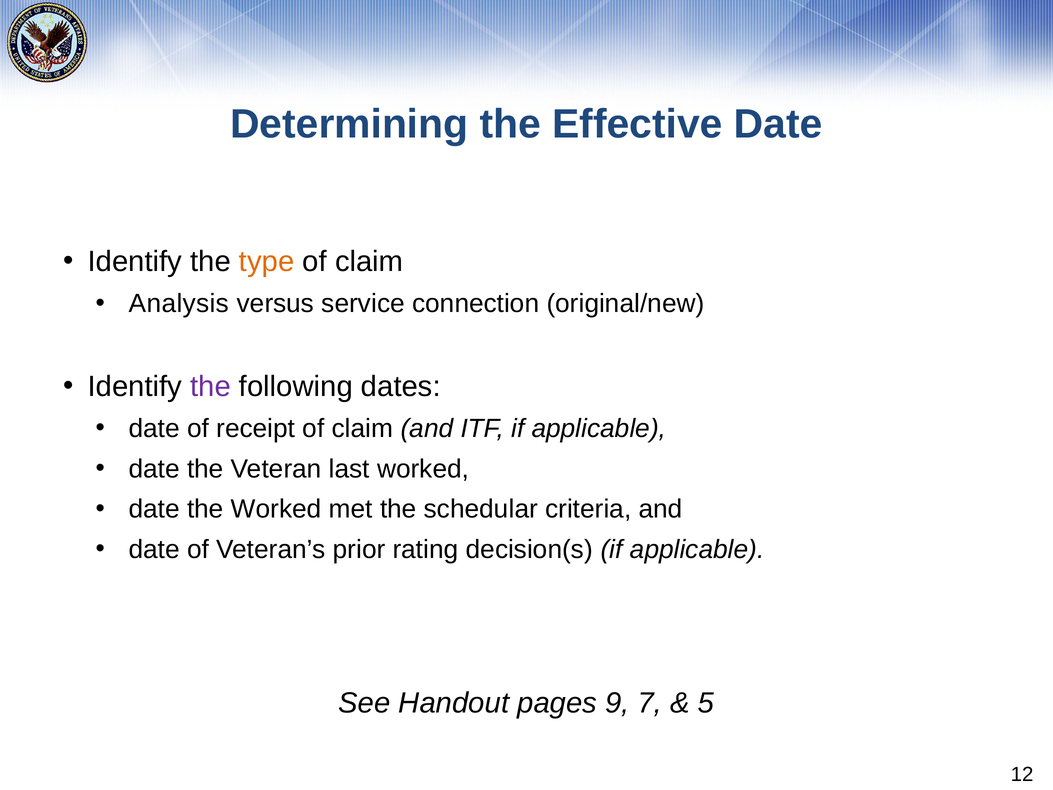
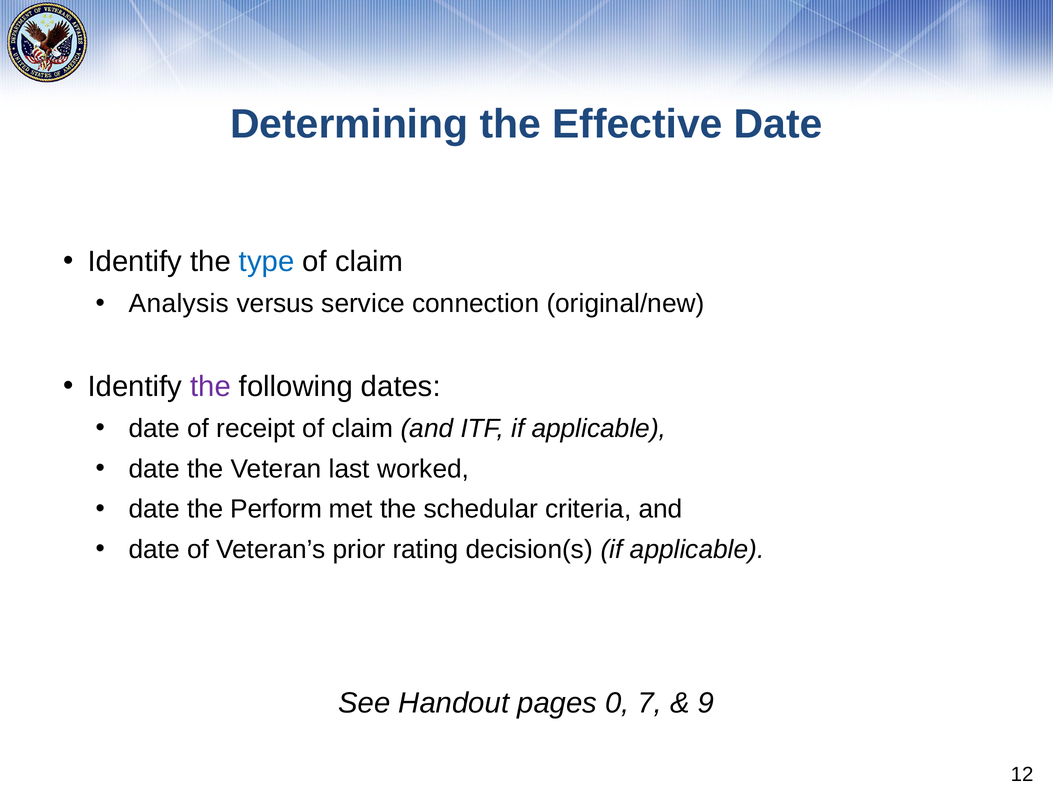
type colour: orange -> blue (267, 262)
the Worked: Worked -> Perform (276, 509)
9: 9 -> 0 (617, 703)
5: 5 -> 9 (706, 703)
